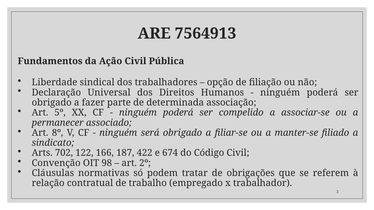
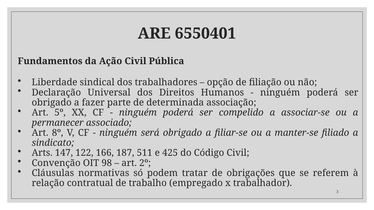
7564913: 7564913 -> 6550401 (205, 33)
702: 702 -> 147 (64, 153)
422: 422 -> 511 (145, 153)
674: 674 -> 425 (170, 153)
